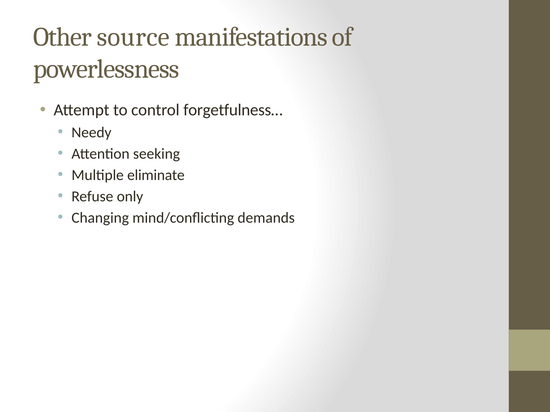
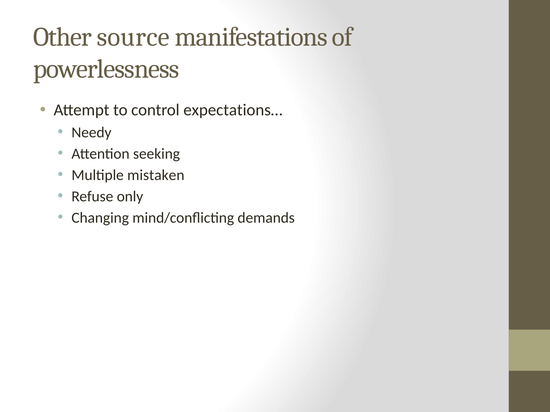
forgetfulness…: forgetfulness… -> expectations… (233, 110)
eliminate: eliminate -> mistaken (156, 175)
